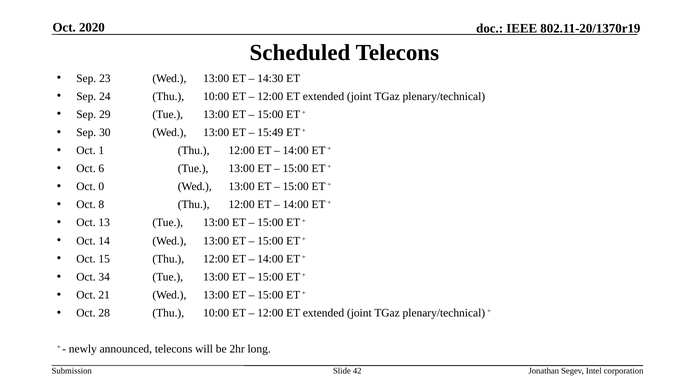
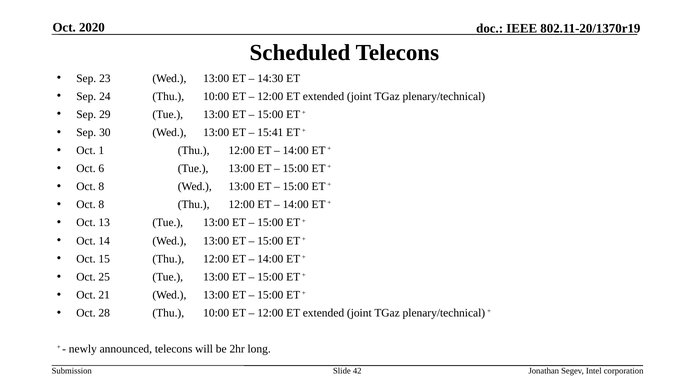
15:49: 15:49 -> 15:41 (270, 133)
0: 0 -> 8 (101, 187)
34: 34 -> 25 (104, 277)
